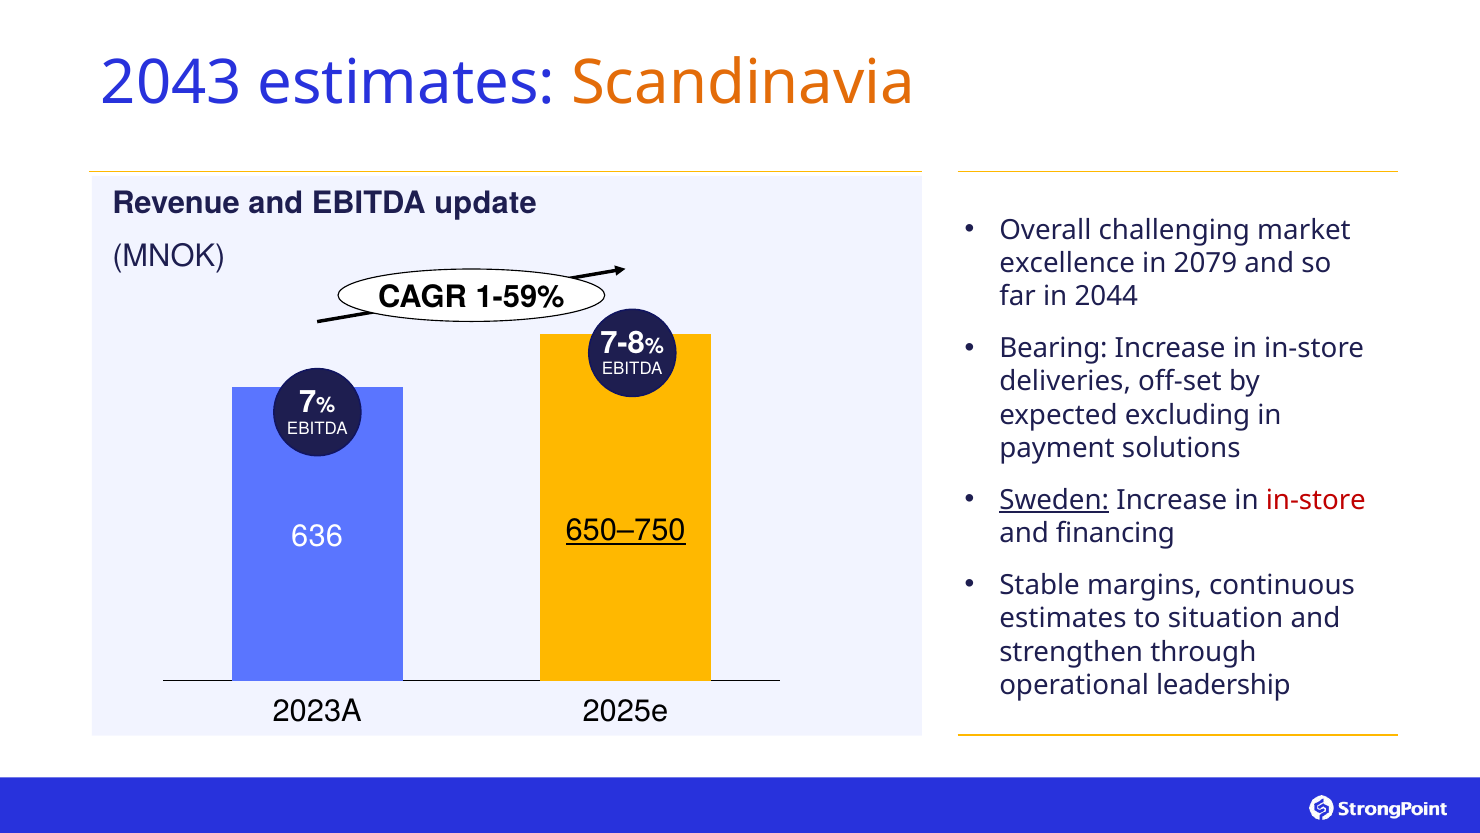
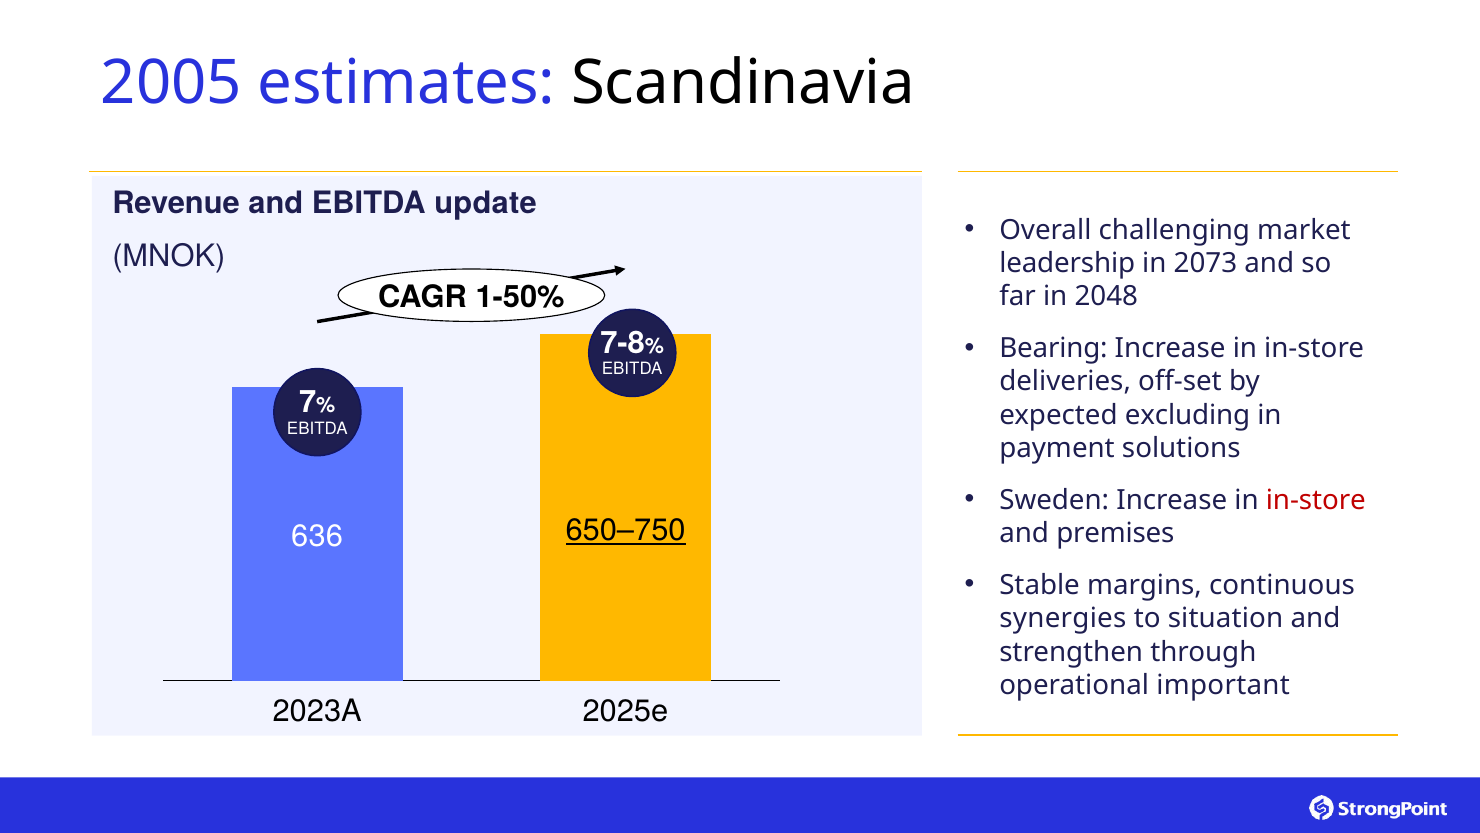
2043: 2043 -> 2005 (171, 83)
Scandinavia colour: orange -> black (743, 83)
excellence: excellence -> leadership (1067, 263)
2079: 2079 -> 2073 (1205, 263)
1-59%: 1-59% -> 1-50% (520, 297)
2044: 2044 -> 2048 (1106, 296)
Sweden underline: present -> none (1054, 500)
financing: financing -> premises (1115, 533)
estimates: estimates -> synergies (1063, 618)
leadership: leadership -> important (1223, 685)
